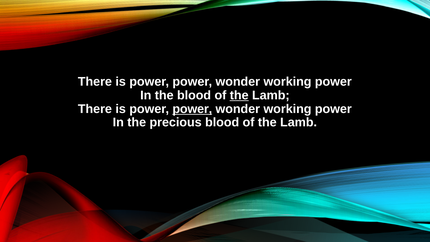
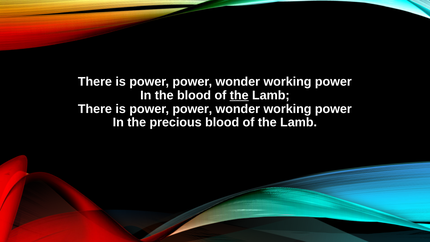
power underline: present -> none (192, 109)
